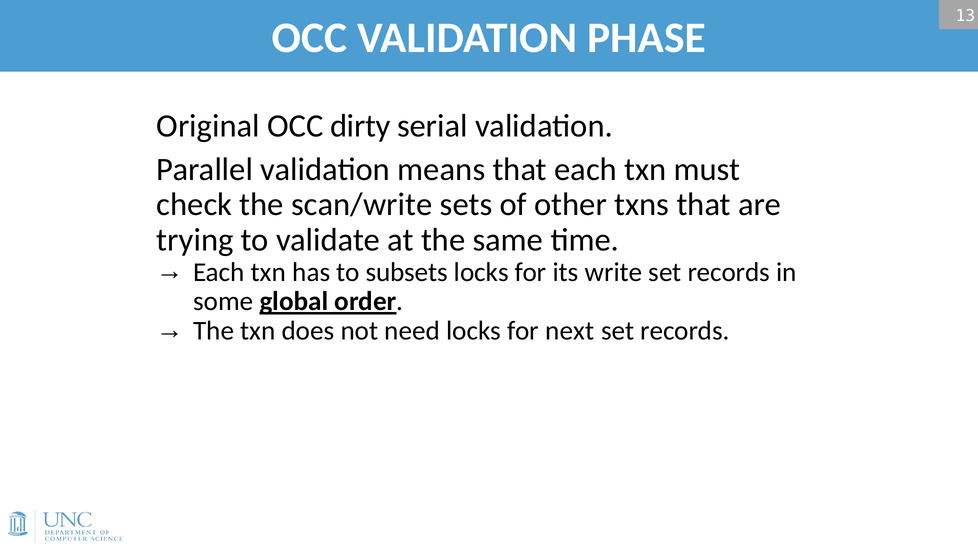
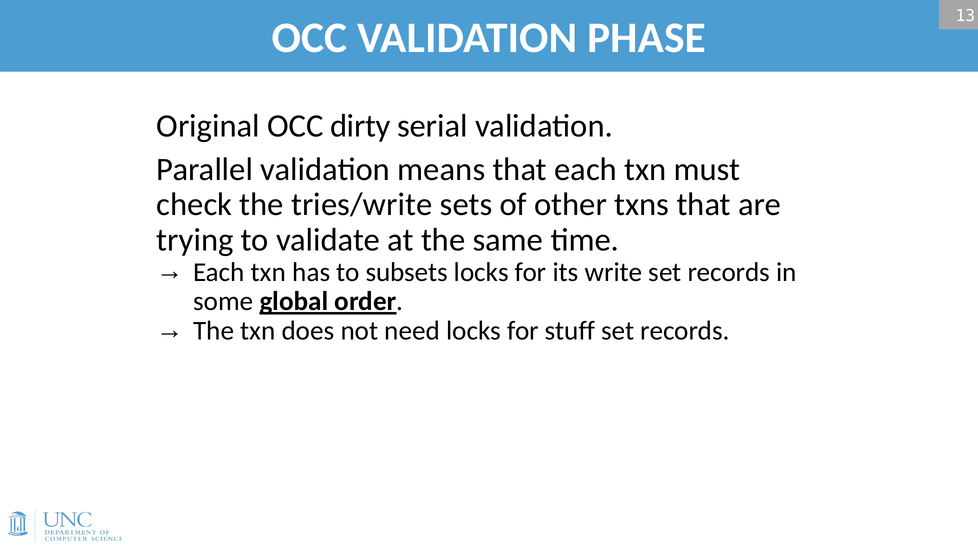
scan/write: scan/write -> tries/write (362, 205)
next: next -> stuff (570, 331)
